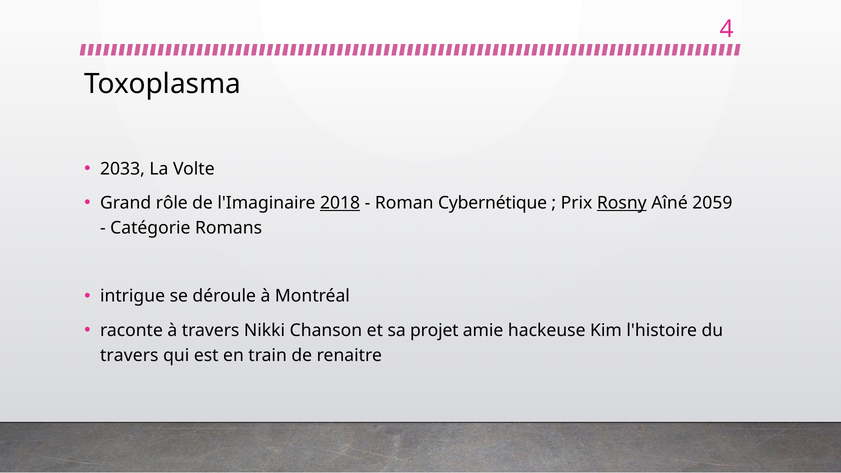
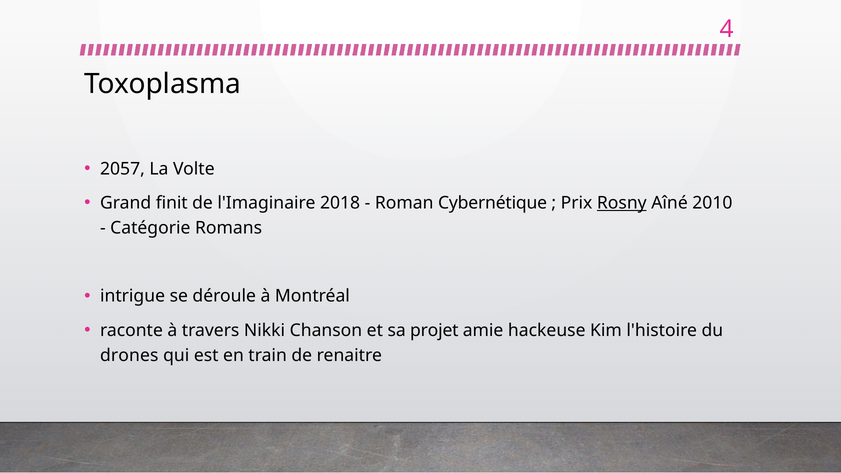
2033: 2033 -> 2057 (122, 169)
rôle: rôle -> finit (172, 203)
2018 underline: present -> none (340, 203)
2059: 2059 -> 2010 (712, 203)
travers: travers -> drones (129, 356)
